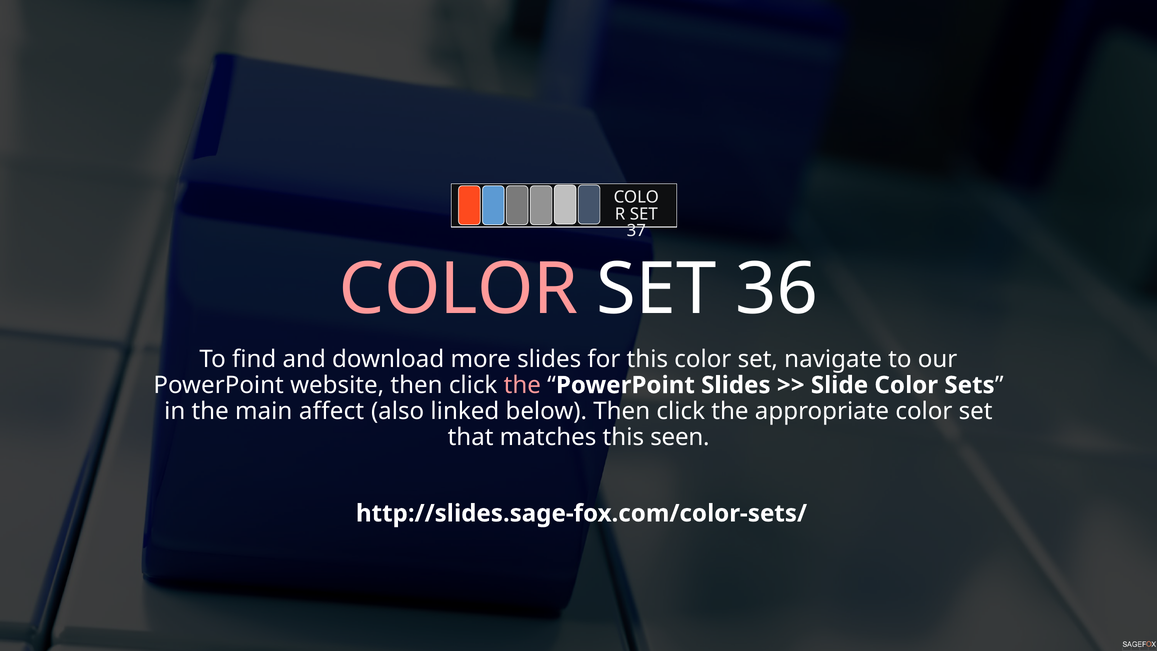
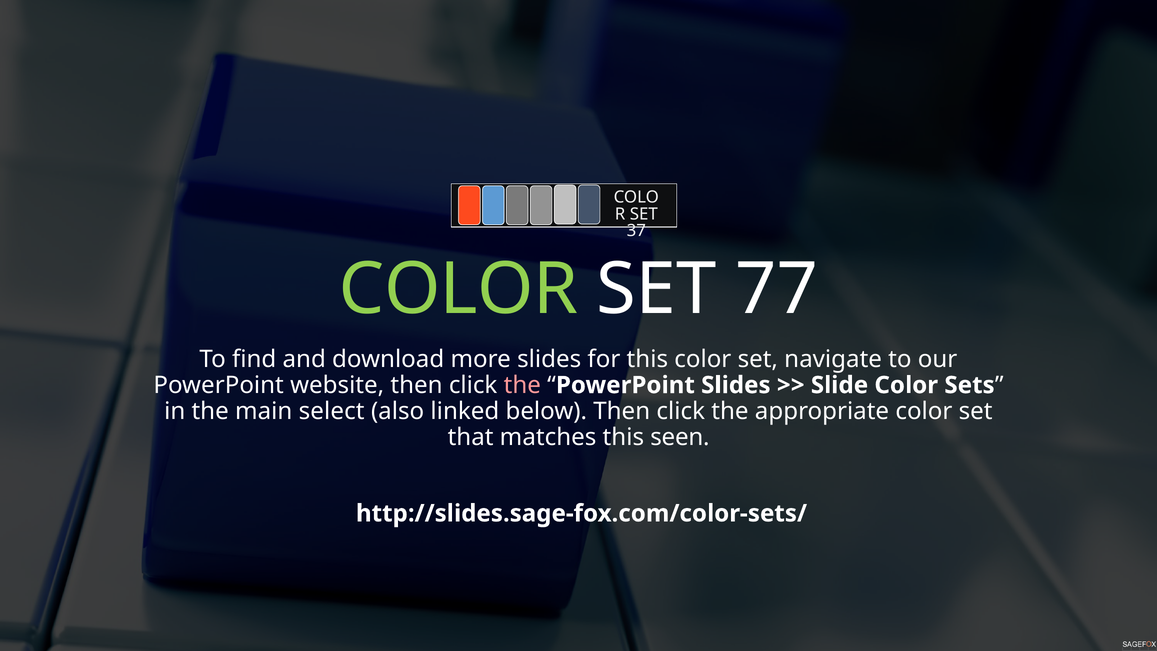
COLOR colour: pink -> light green (459, 289)
36: 36 -> 77 (777, 289)
affect: affect -> select (332, 411)
